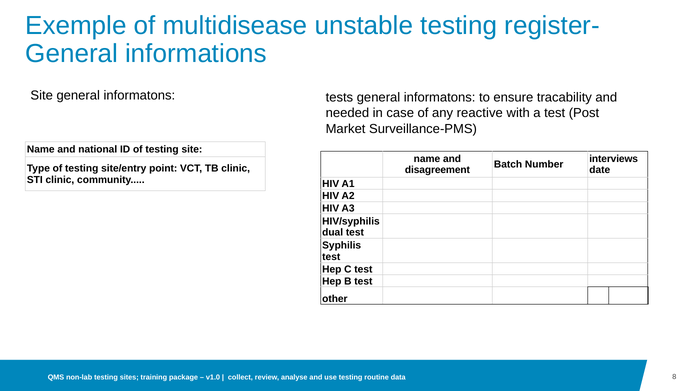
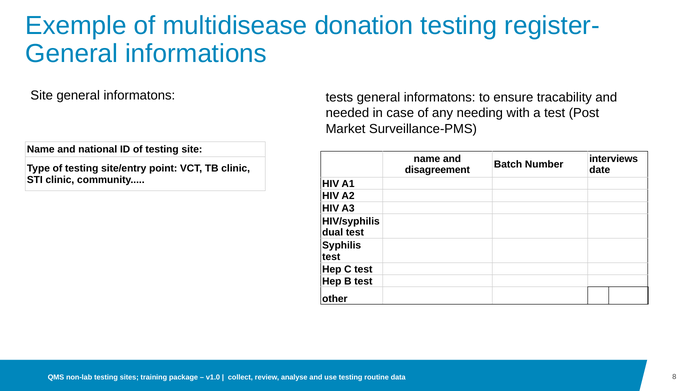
unstable: unstable -> donation (364, 26)
reactive: reactive -> needing (480, 113)
